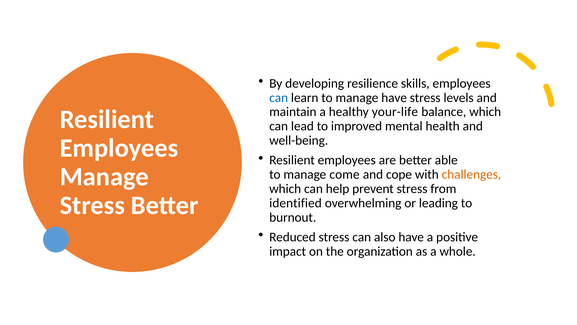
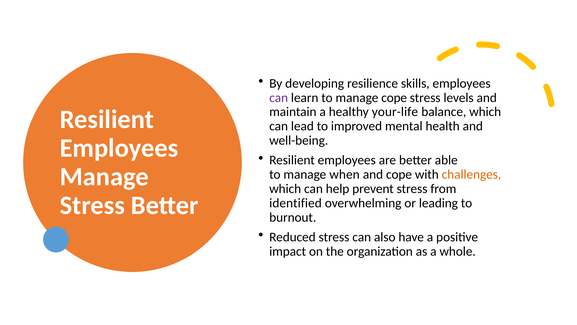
can colour: blue -> purple (279, 98)
manage have: have -> cope (394, 98)
come: come -> when (345, 174)
